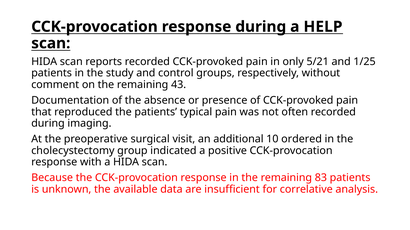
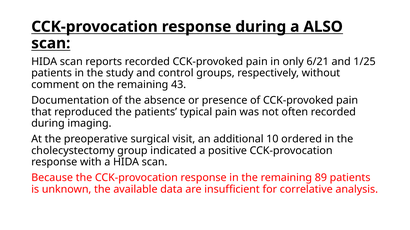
HELP: HELP -> ALSO (323, 27)
5/21: 5/21 -> 6/21 (318, 62)
83: 83 -> 89 (321, 178)
